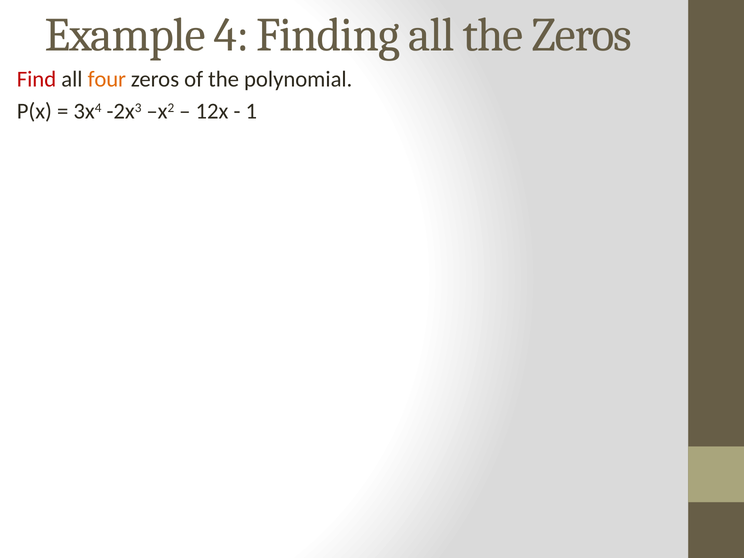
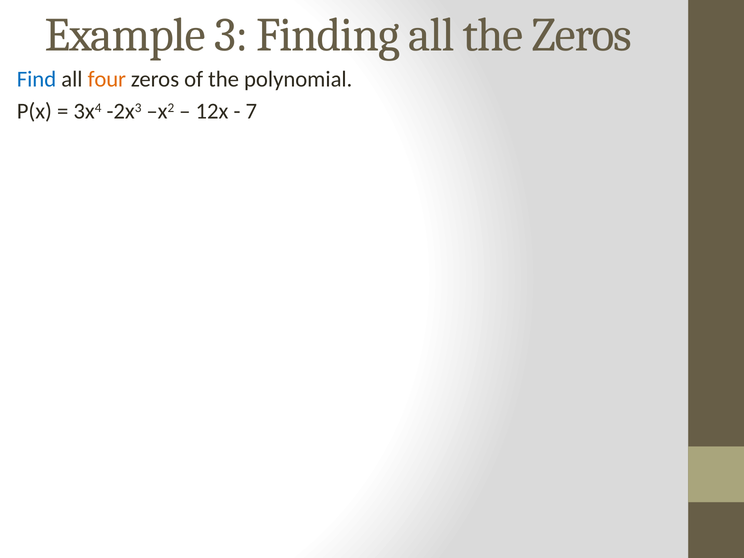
4: 4 -> 3 (231, 35)
Find colour: red -> blue (36, 79)
1: 1 -> 7 (251, 111)
